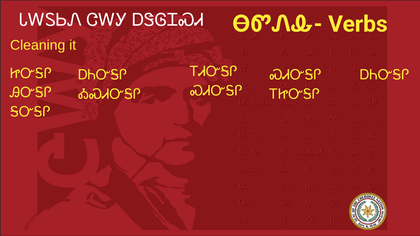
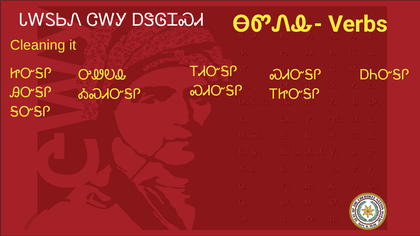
ᎠᏂᏅᎦᎵ: ᎠᏂᏅᎦᎵ -> ᎤᏪᎧᎲ (103, 75)
